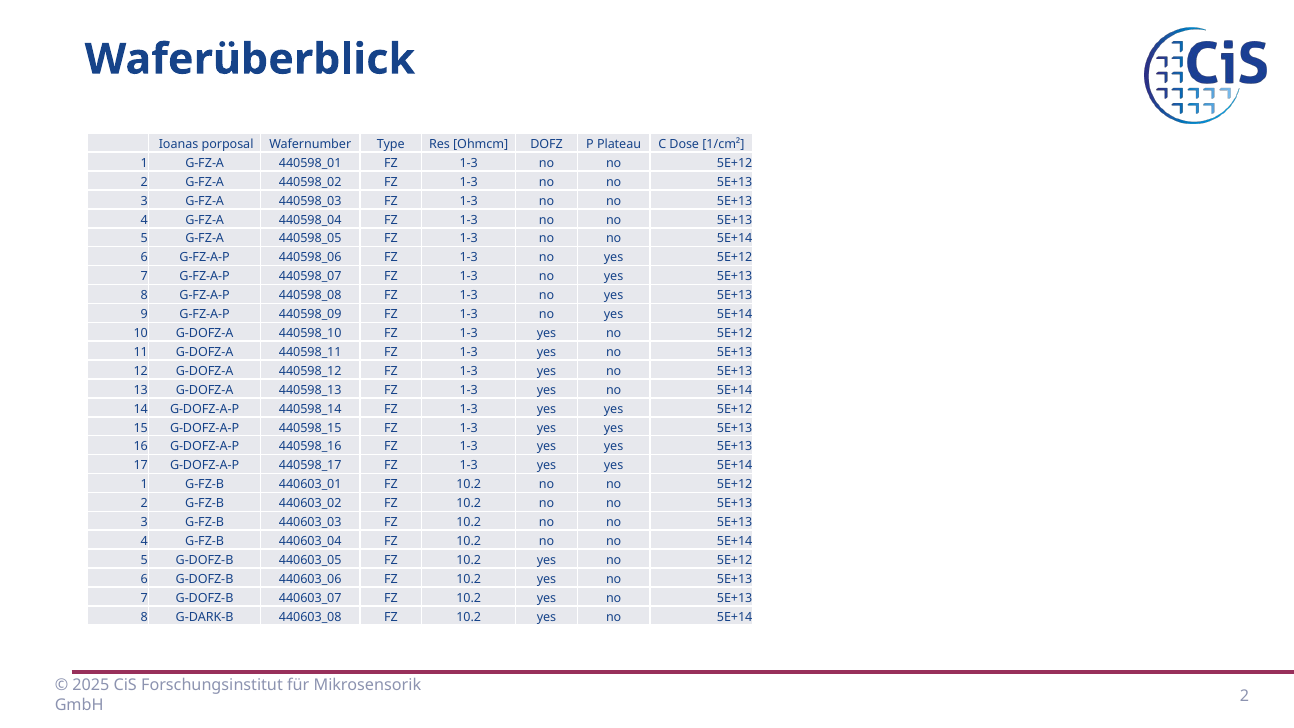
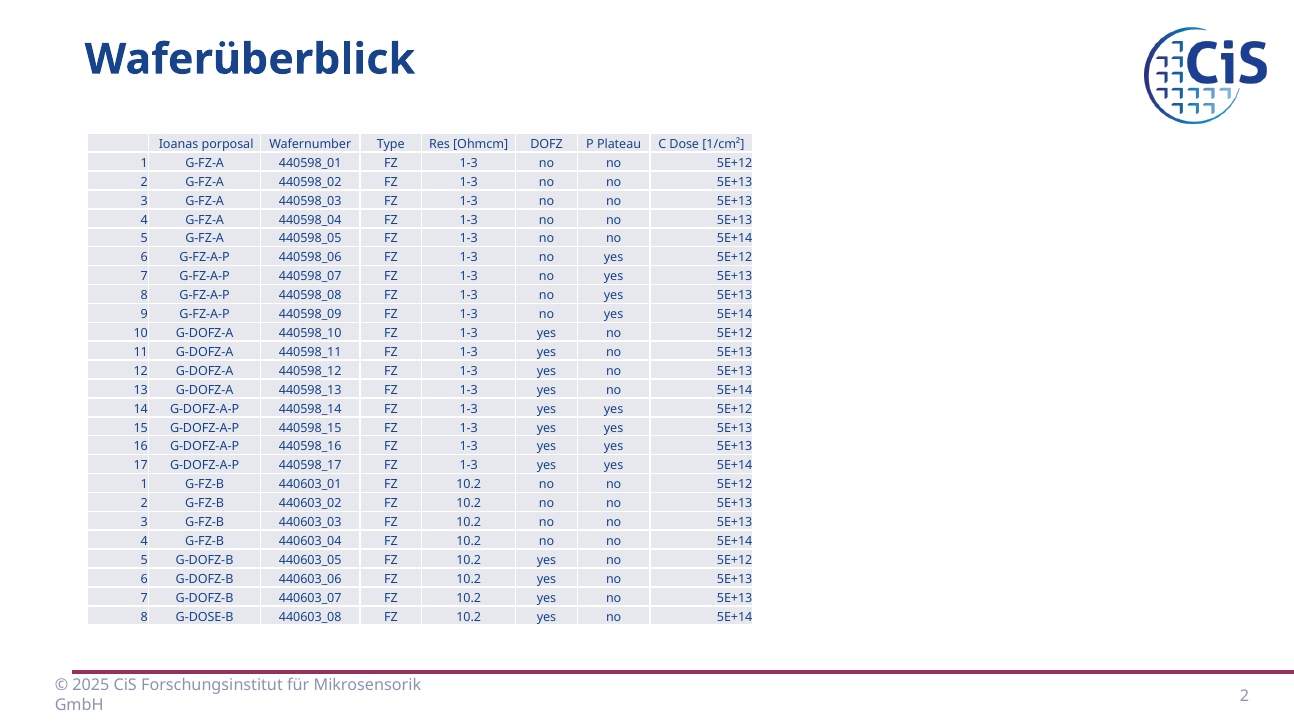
G-DARK-B: G-DARK-B -> G-DOSE-B (205, 617)
